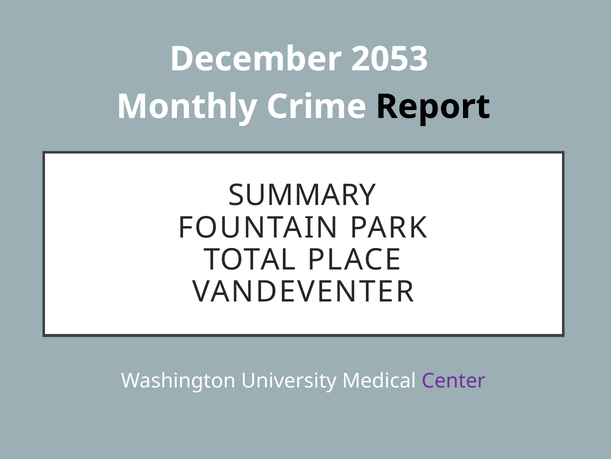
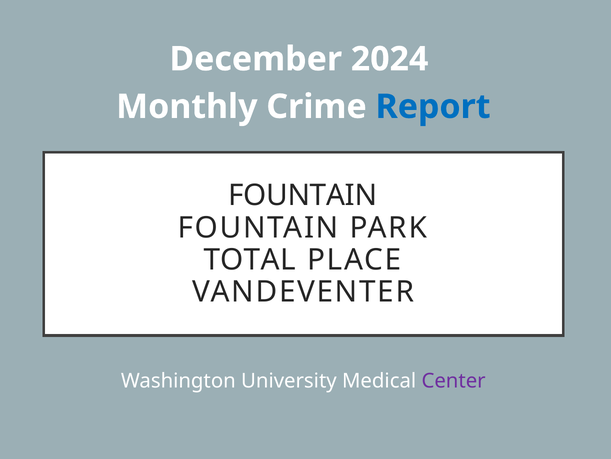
2053: 2053 -> 2024 (390, 59)
Report colour: black -> blue (433, 107)
SUMMARY: SUMMARY -> FOUNTAIN (303, 195)
